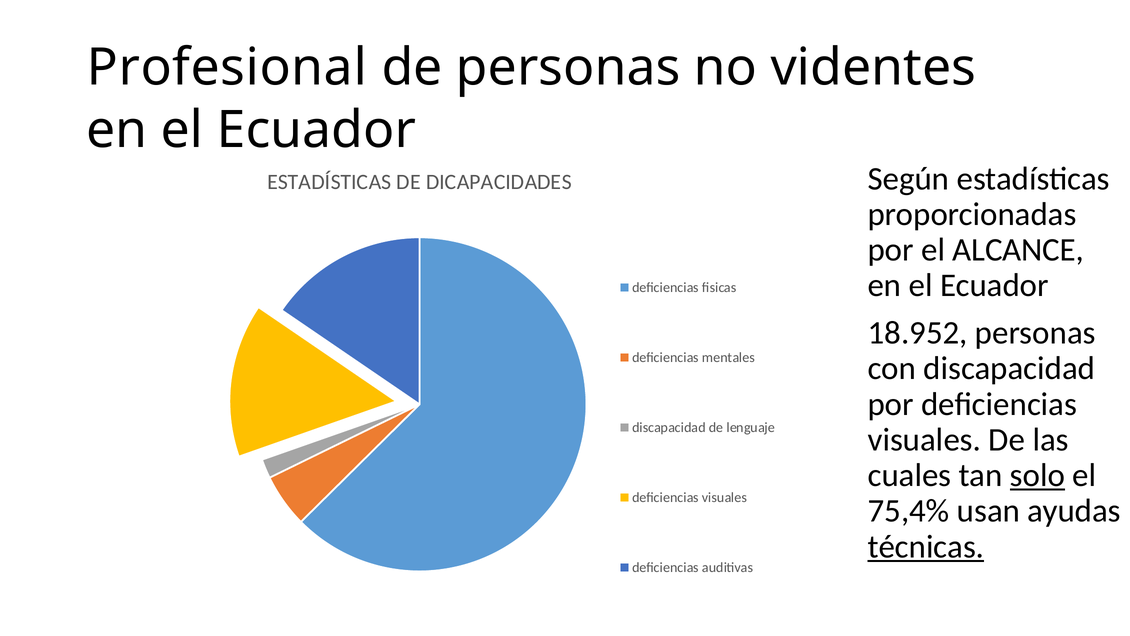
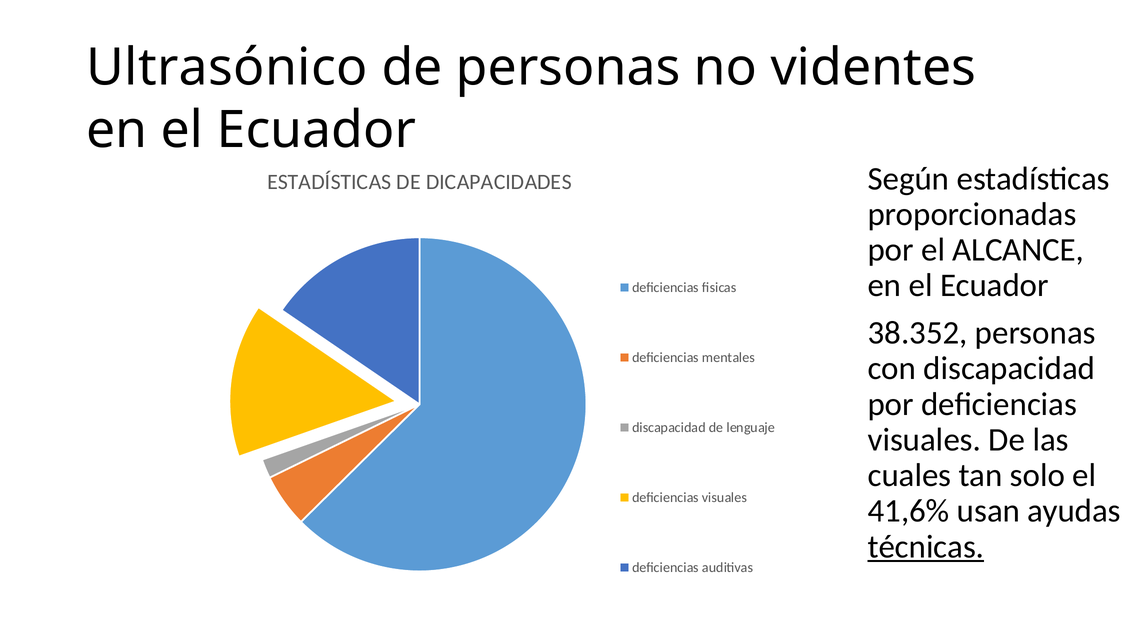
Profesional: Profesional -> Ultrasónico (227, 68)
18.952: 18.952 -> 38.352 (918, 333)
solo underline: present -> none (1037, 475)
75,4%: 75,4% -> 41,6% (909, 511)
